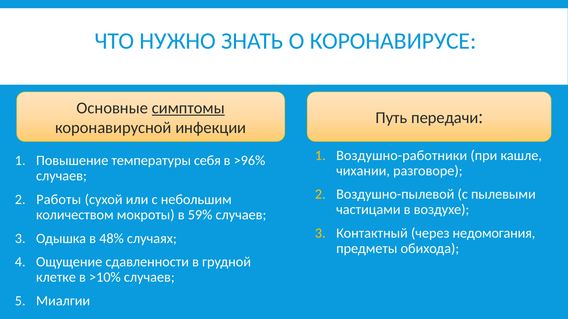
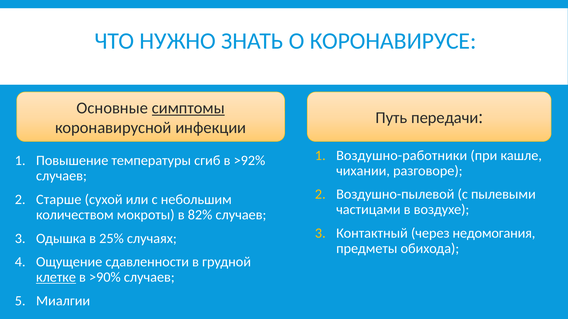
себя: себя -> сгиб (207, 161)
>96%: >96% -> >92% (249, 161)
Работы: Работы -> Старше (59, 200)
59%: 59% -> 82% (200, 215)
48%: 48% -> 25% (111, 239)
клетке underline: none -> present (56, 278)
>10%: >10% -> >90% (105, 278)
